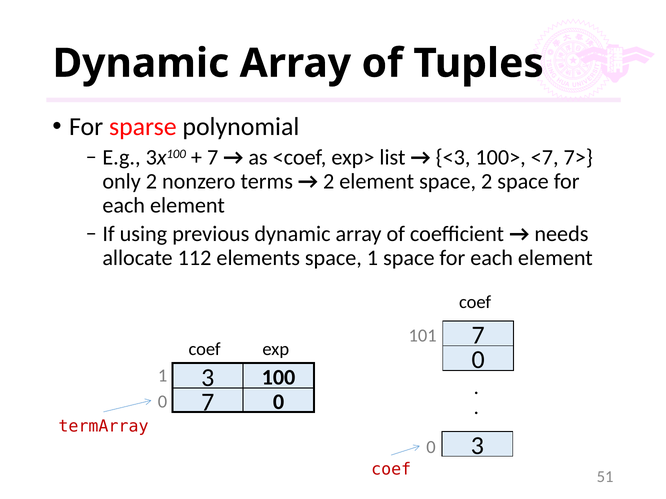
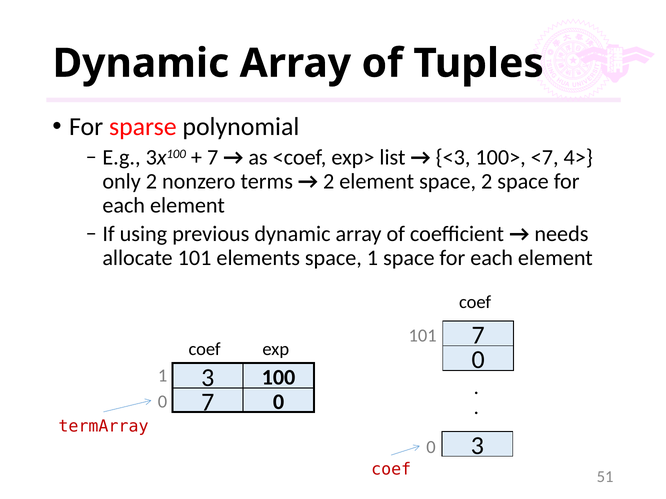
7>: 7> -> 4> (578, 158)
allocate 112: 112 -> 101 (195, 258)
